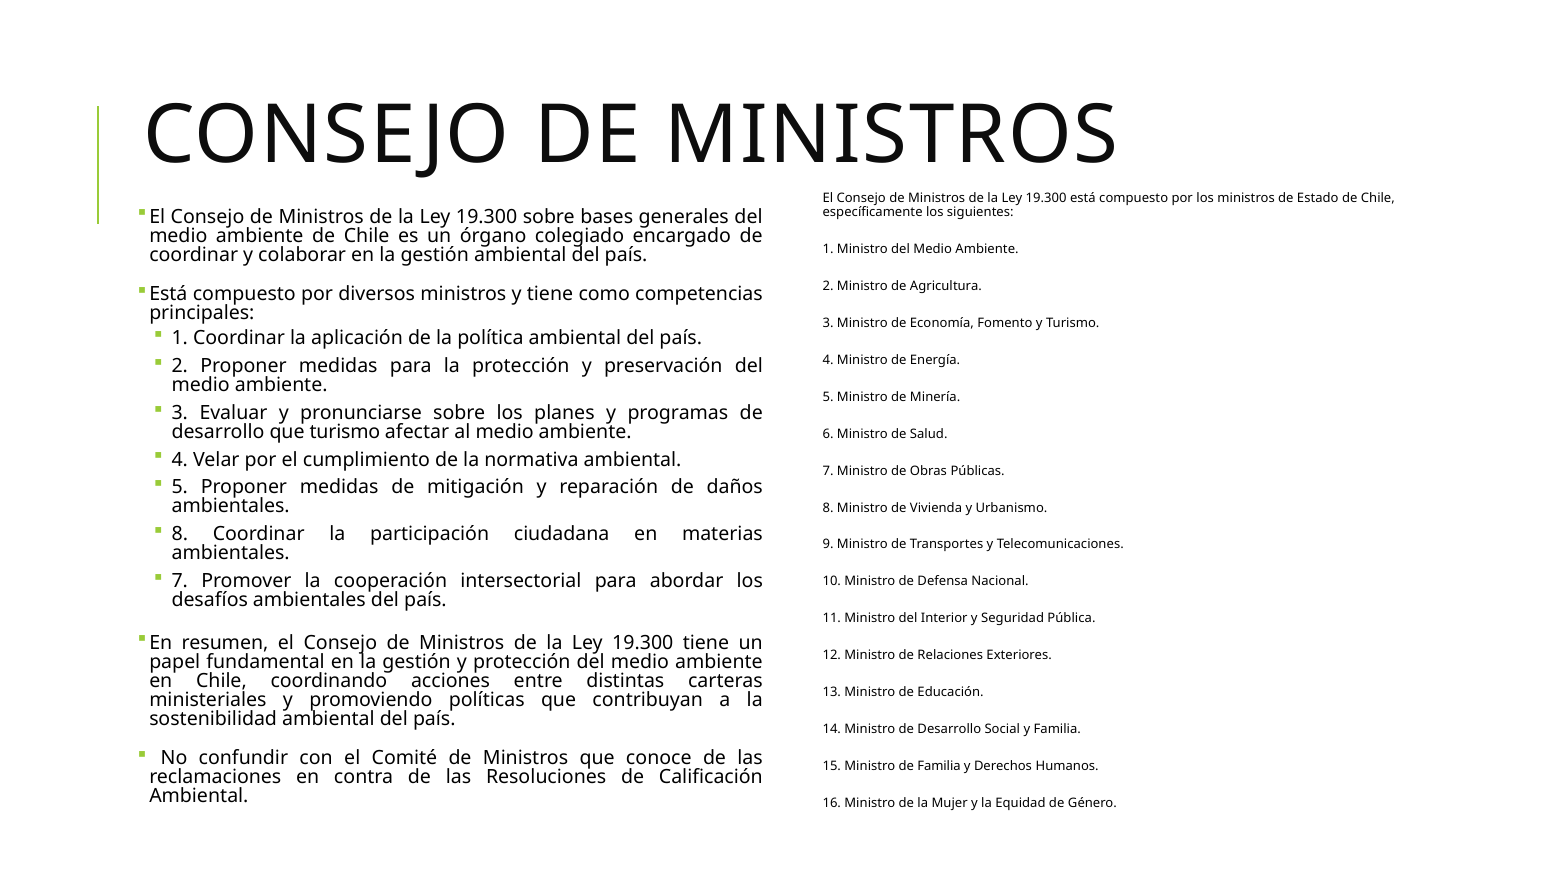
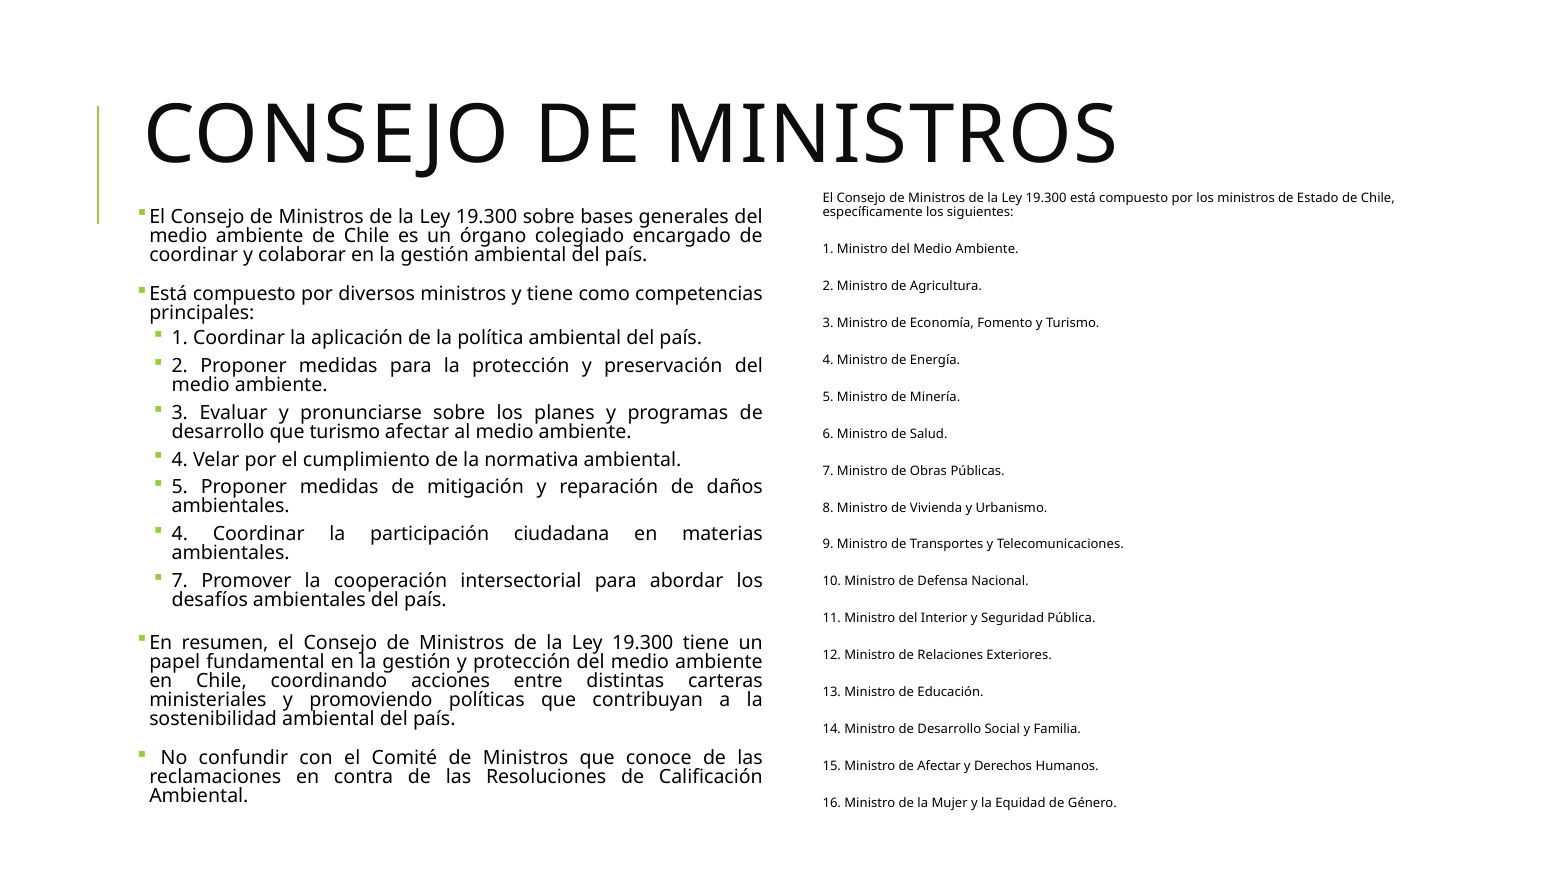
8: 8 -> 4 (180, 534)
de Familia: Familia -> Afectar (939, 766)
